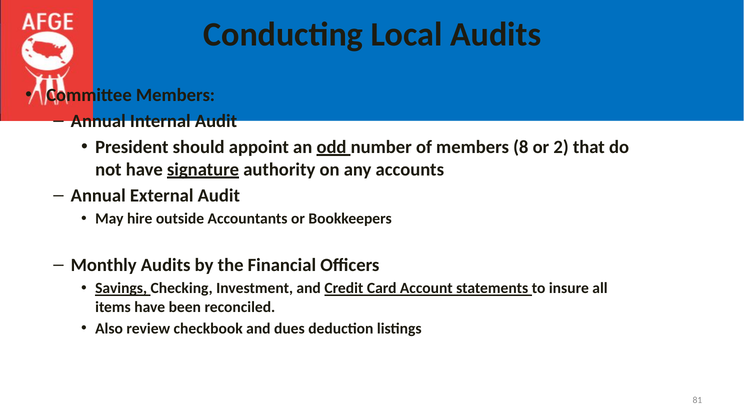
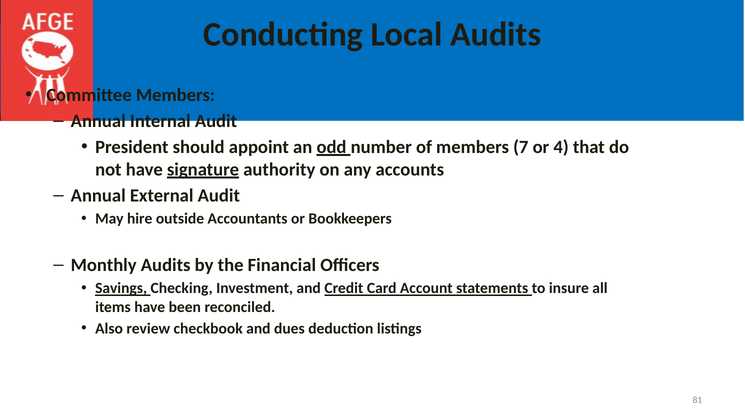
8: 8 -> 7 (521, 147)
2: 2 -> 4 (561, 147)
